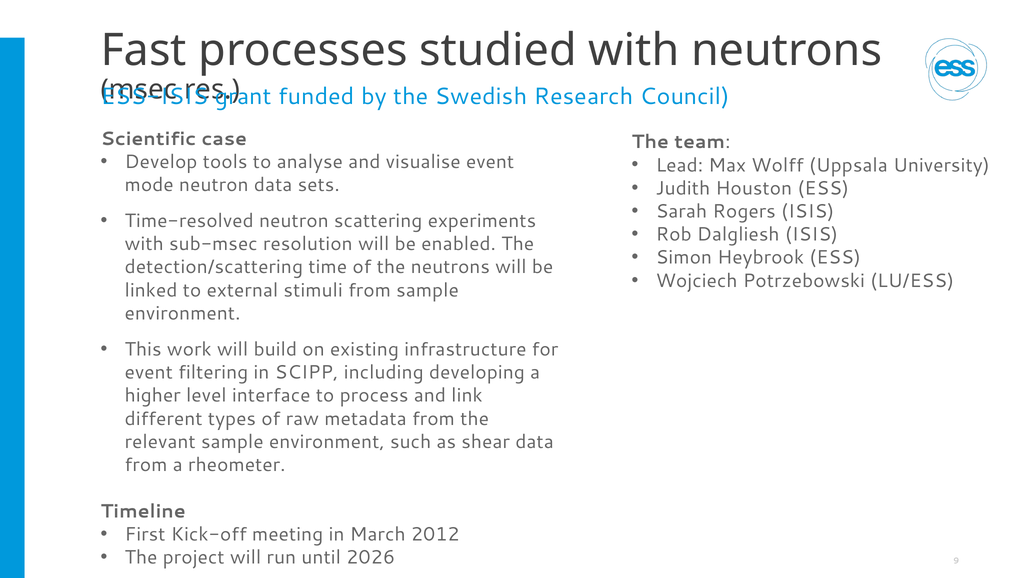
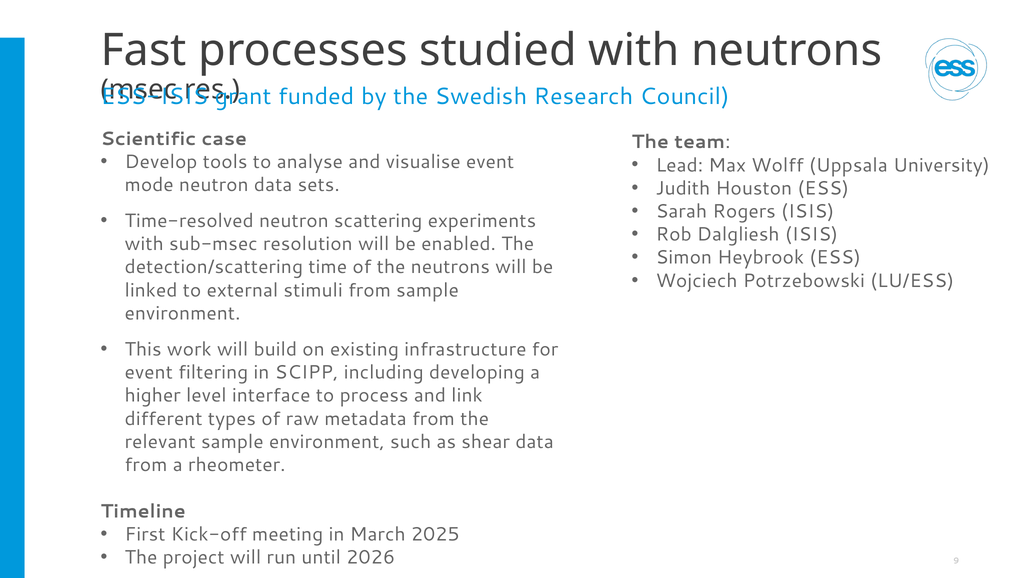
2012: 2012 -> 2025 (435, 534)
